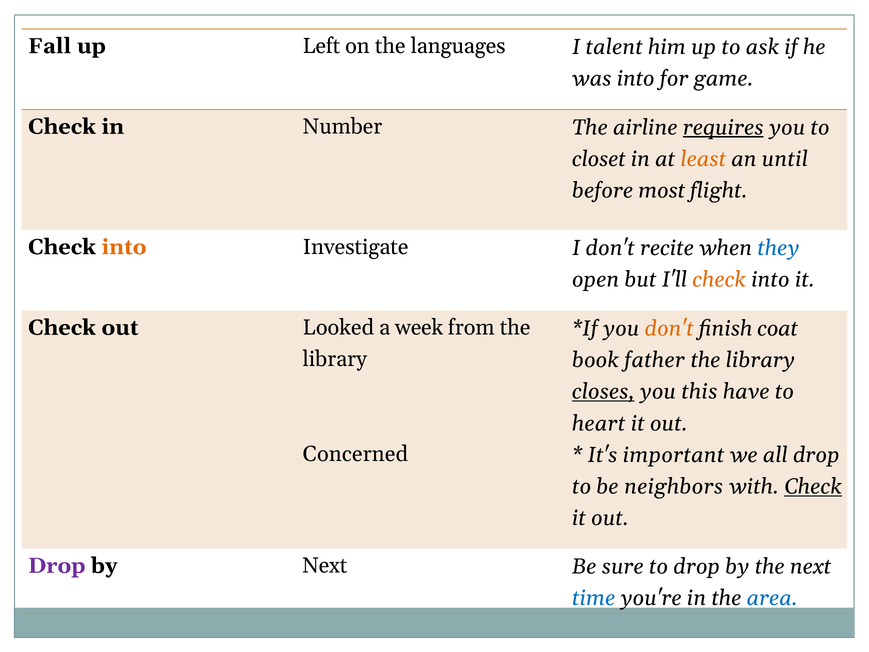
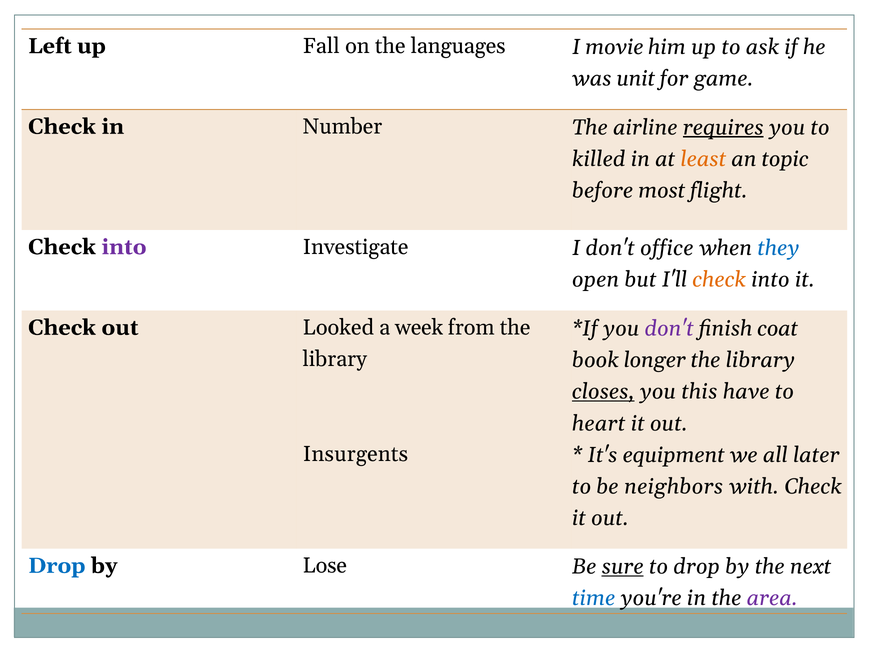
Fall: Fall -> Left (50, 46)
Left: Left -> Fall (321, 46)
talent: talent -> movie (614, 47)
was into: into -> unit (636, 78)
closet: closet -> killed (599, 159)
until: until -> topic (785, 159)
into colour: orange -> purple (124, 247)
recite: recite -> office (667, 248)
don't colour: orange -> purple (669, 328)
father: father -> longer (655, 360)
Concerned: Concerned -> Insurgents (355, 454)
important: important -> equipment (674, 455)
all drop: drop -> later (816, 455)
Check underline: present -> none (813, 486)
Drop colour: purple -> blue (57, 565)
by Next: Next -> Lose (325, 565)
sure underline: none -> present (623, 566)
area colour: blue -> purple (772, 598)
